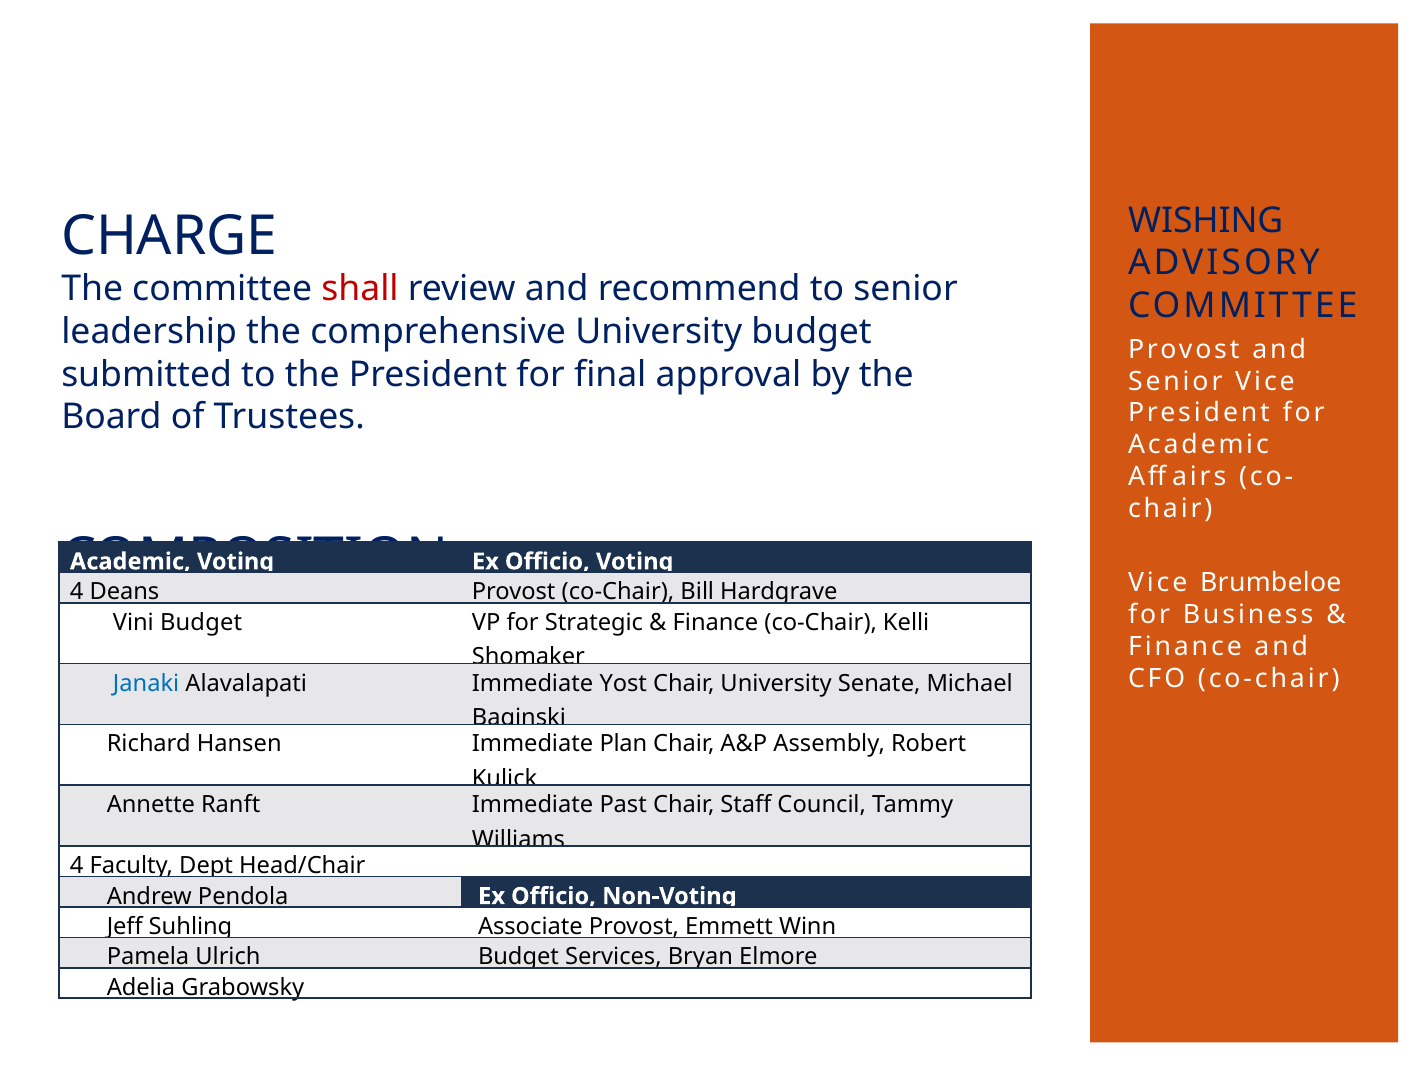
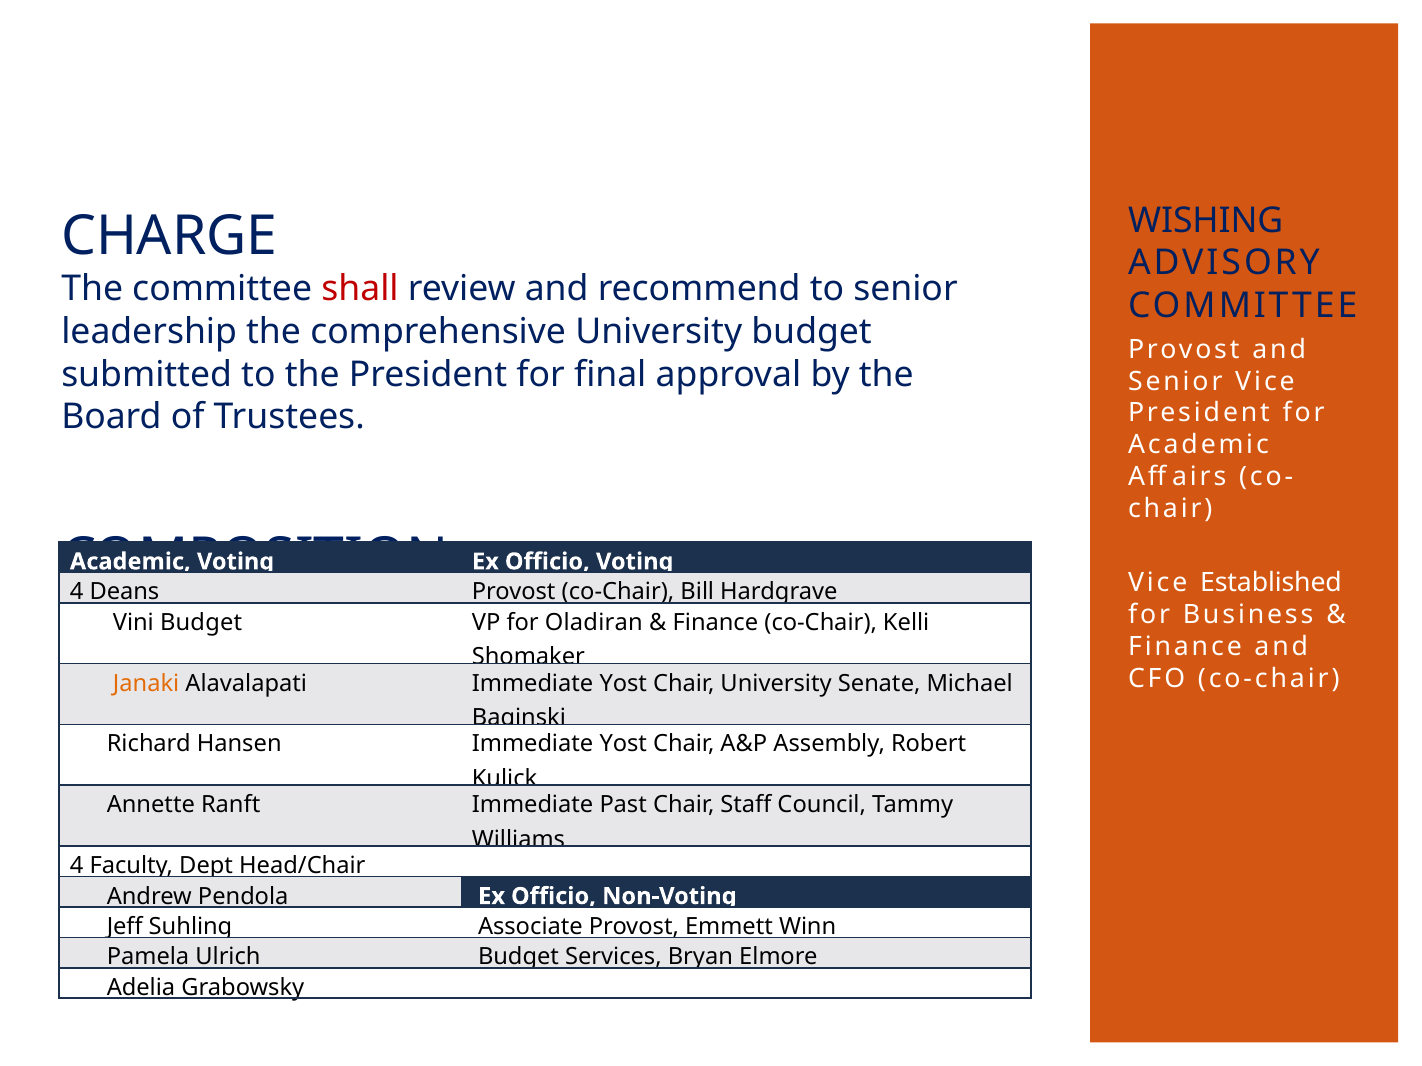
Brumbeloe: Brumbeloe -> Established (1271, 583)
Strategic: Strategic -> Oladiran (594, 623)
Janaki colour: blue -> orange (146, 684)
Hansen Immediate Plan: Plan -> Yost (623, 745)
